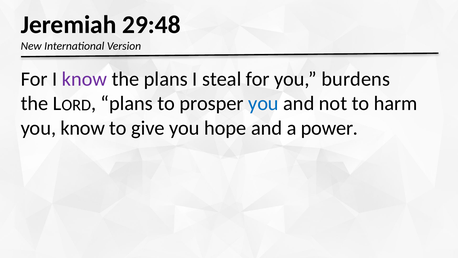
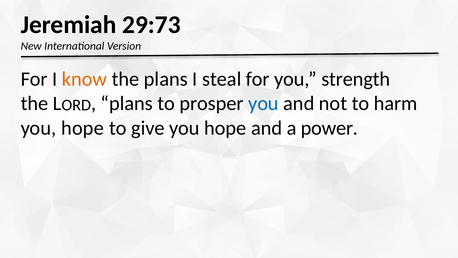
29:48: 29:48 -> 29:73 (151, 25)
know colour: purple -> orange (84, 79)
burdens: burdens -> strength (356, 79)
know: know -> hope (83, 128)
